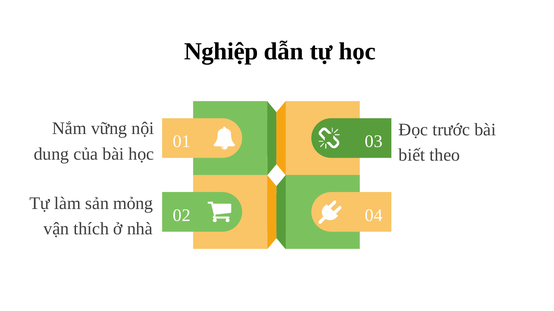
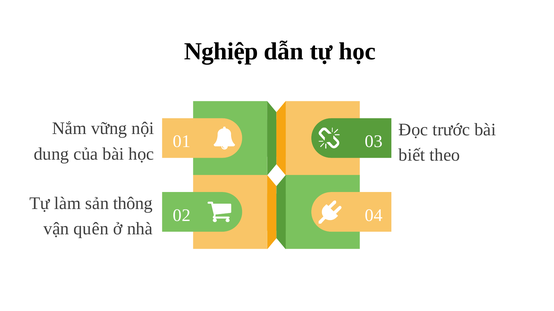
mỏng: mỏng -> thông (133, 204)
thích: thích -> quên (91, 229)
